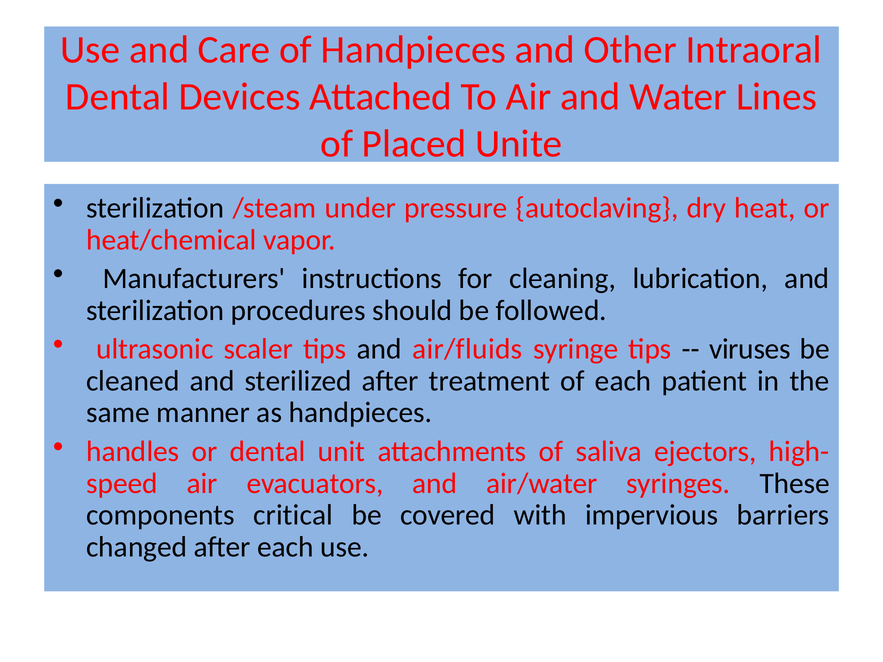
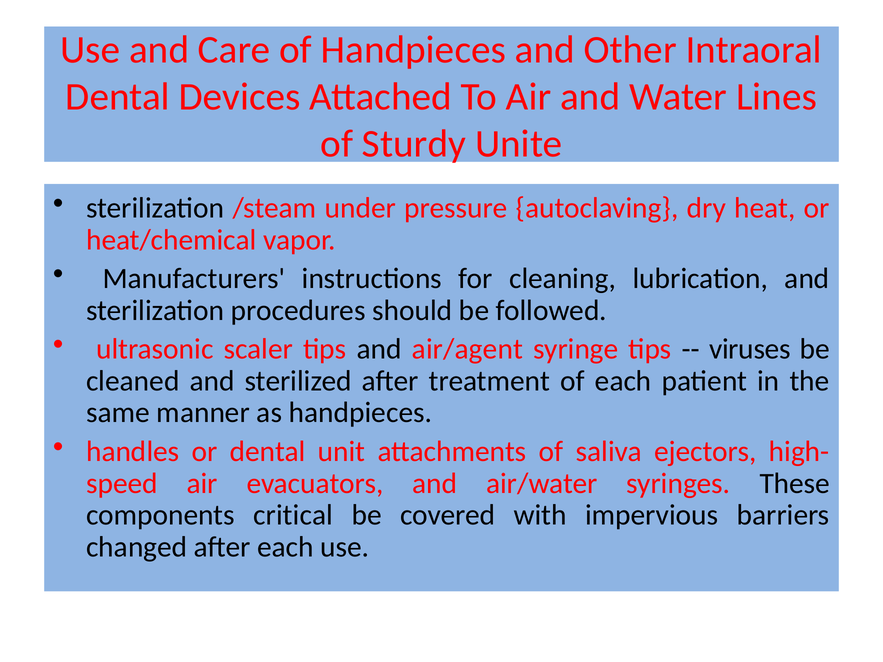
Placed: Placed -> Sturdy (414, 144)
air/fluids: air/fluids -> air/agent (467, 349)
